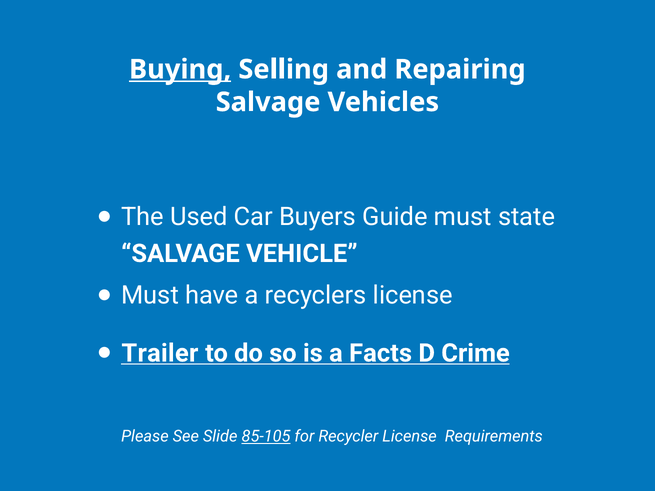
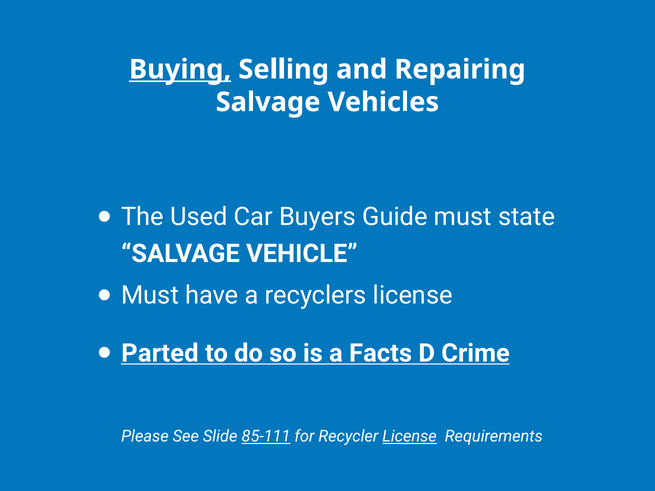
Trailer: Trailer -> Parted (160, 353)
85-105: 85-105 -> 85-111 (266, 437)
License underline: none -> present (410, 437)
